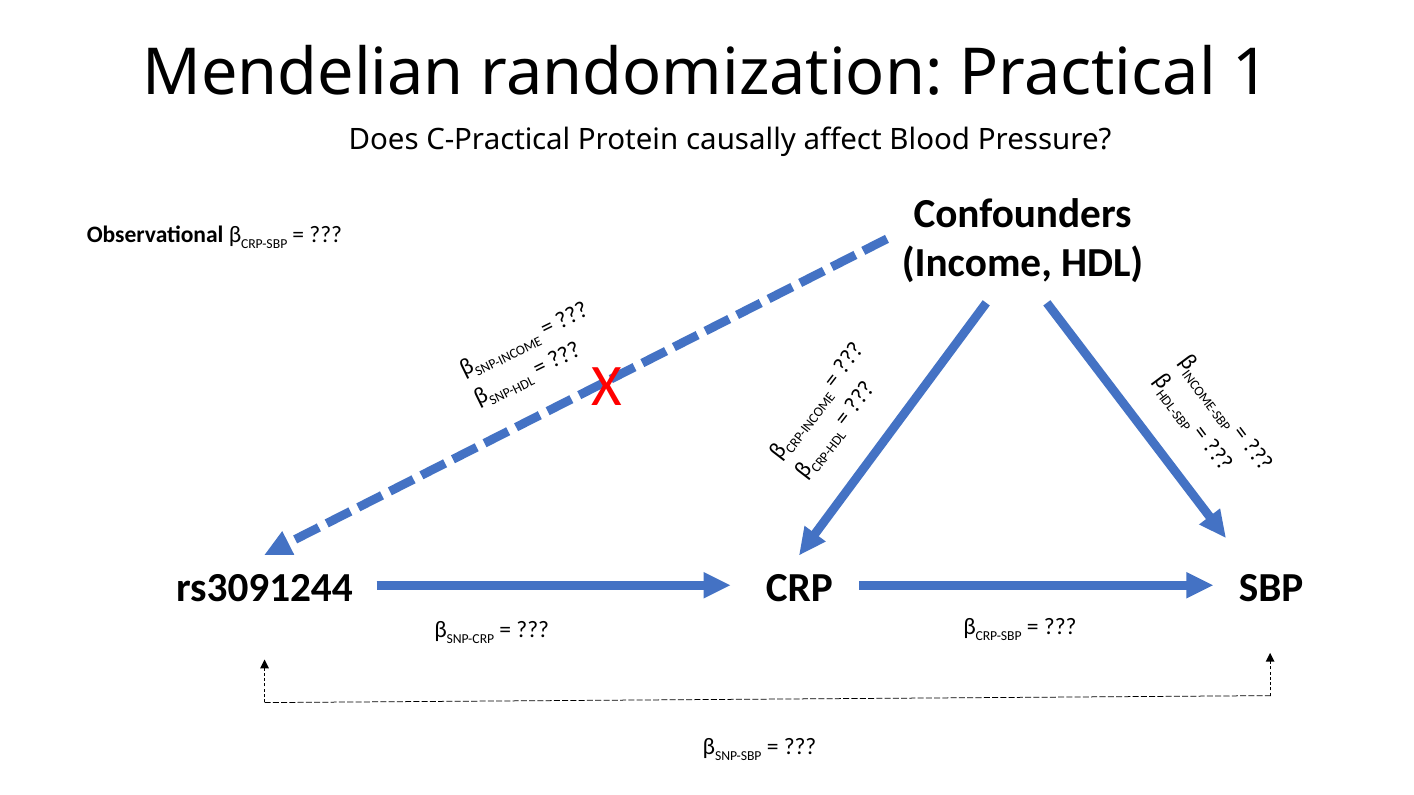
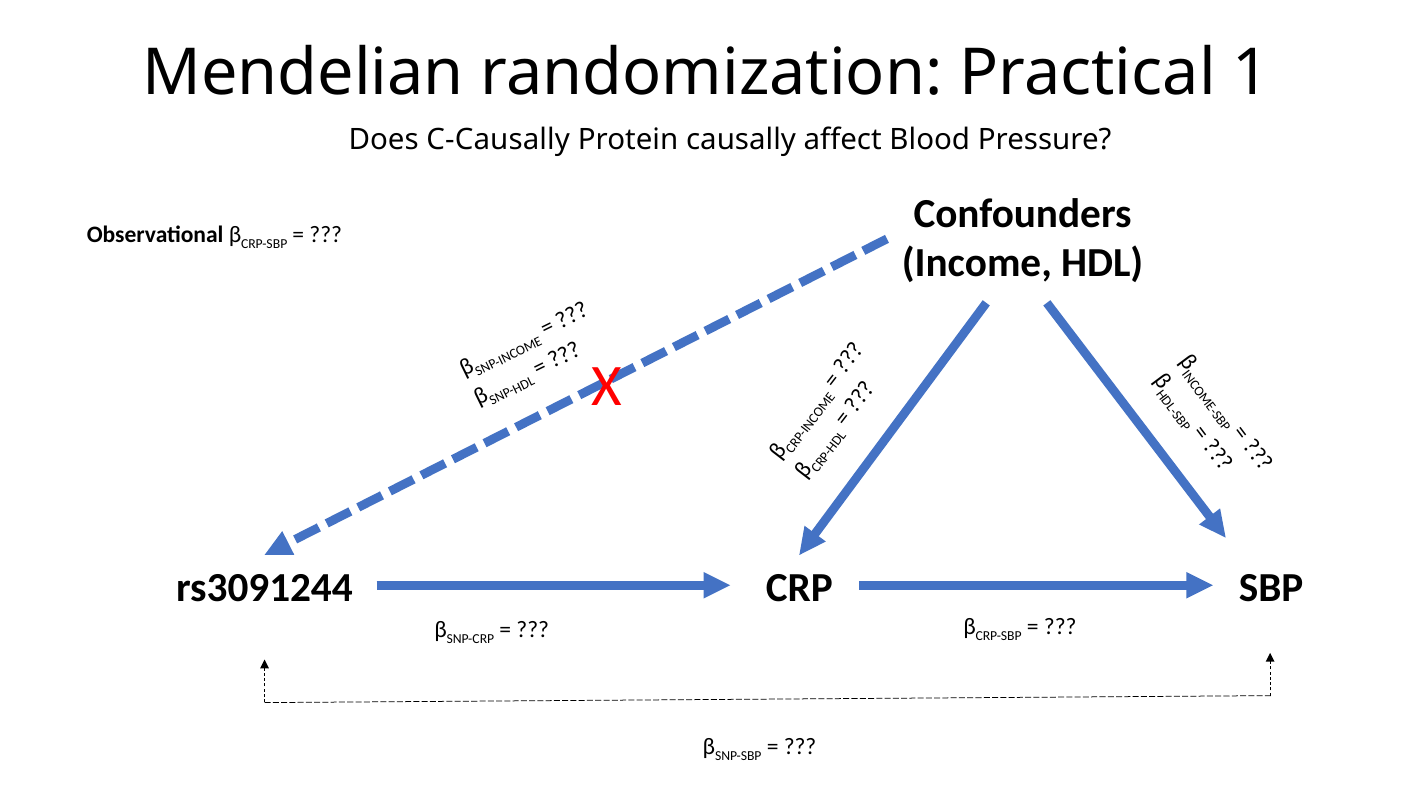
C-Practical: C-Practical -> C-Causally (498, 139)
